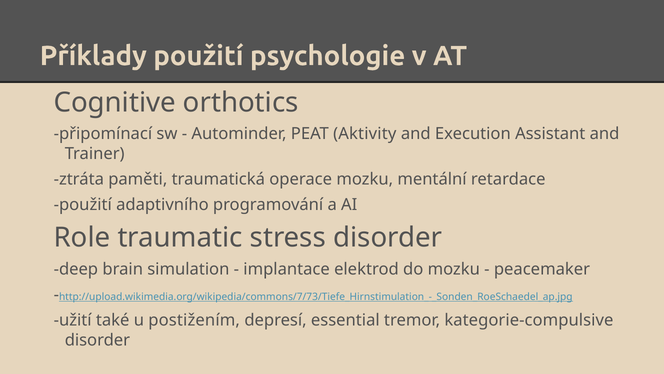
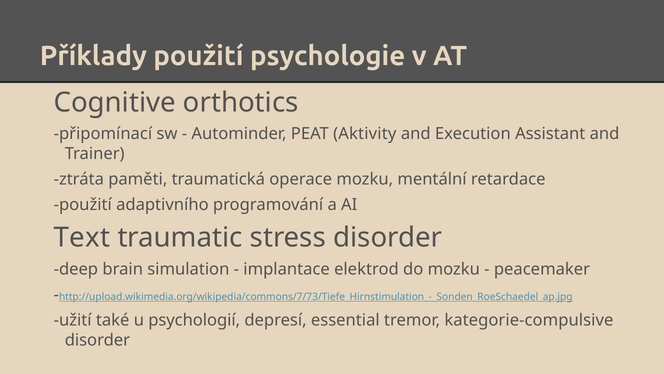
Role: Role -> Text (82, 237)
postižením: postižením -> psychologií (194, 320)
